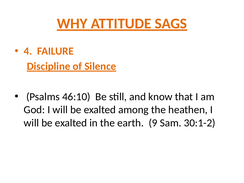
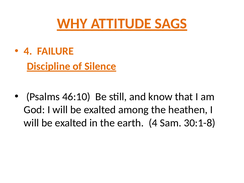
earth 9: 9 -> 4 (153, 123)
30:1-2: 30:1-2 -> 30:1-8 (200, 123)
